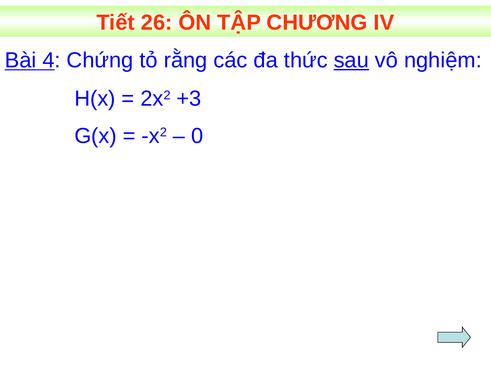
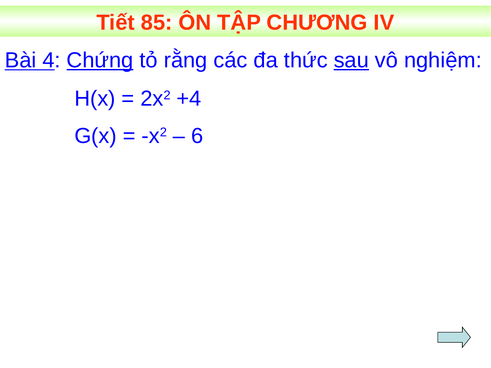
26: 26 -> 85 (157, 23)
Chứng underline: none -> present (100, 60)
+3: +3 -> +4 (189, 99)
0: 0 -> 6 (197, 136)
